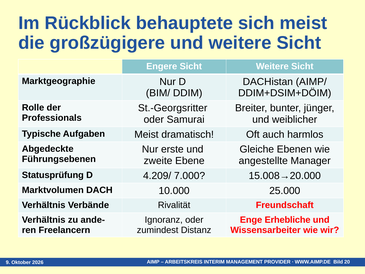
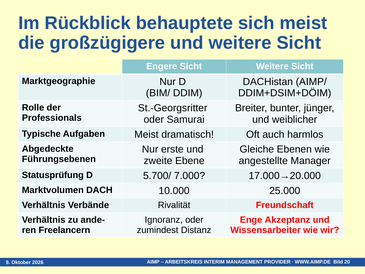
4.209/: 4.209/ -> 5.700/ (157, 176)
15.008→20.000: 15.008→20.000 -> 17.000→20.000 (285, 176)
Erhebliche: Erhebliche -> Akzeptanz (287, 220)
